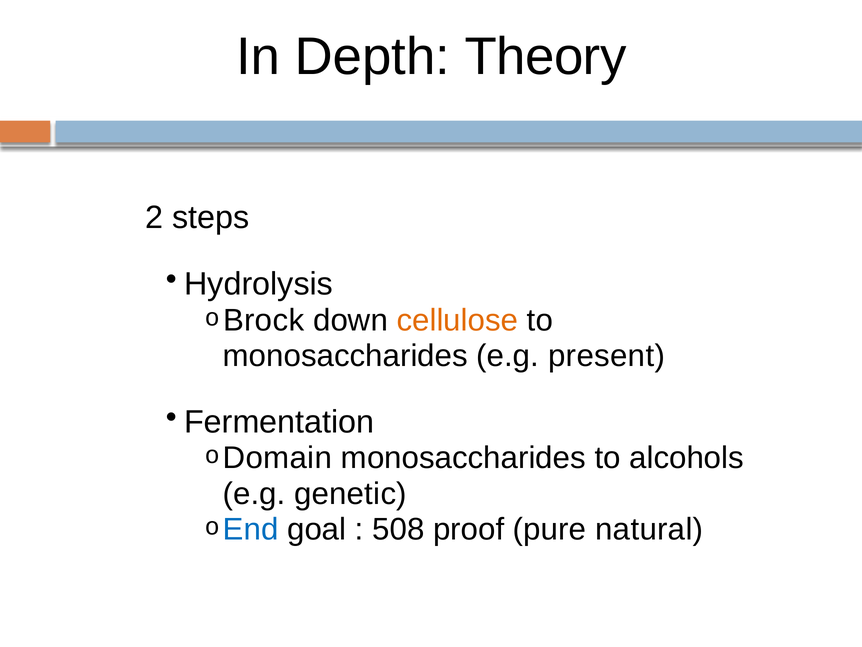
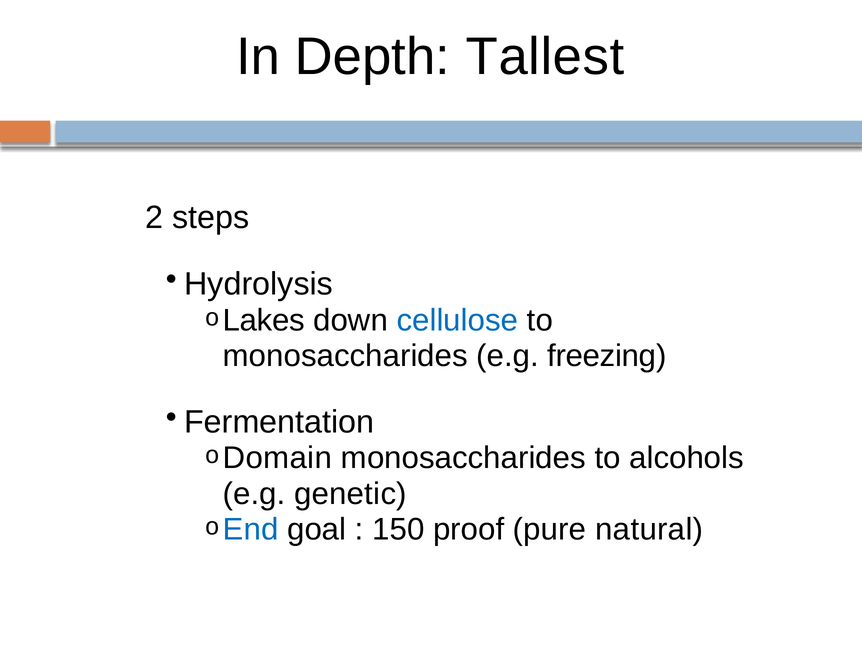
Theory: Theory -> Tallest (545, 57)
Brock: Brock -> Lakes (264, 320)
cellulose colour: orange -> blue (457, 320)
present: present -> freezing (607, 356)
508: 508 -> 150 (398, 529)
